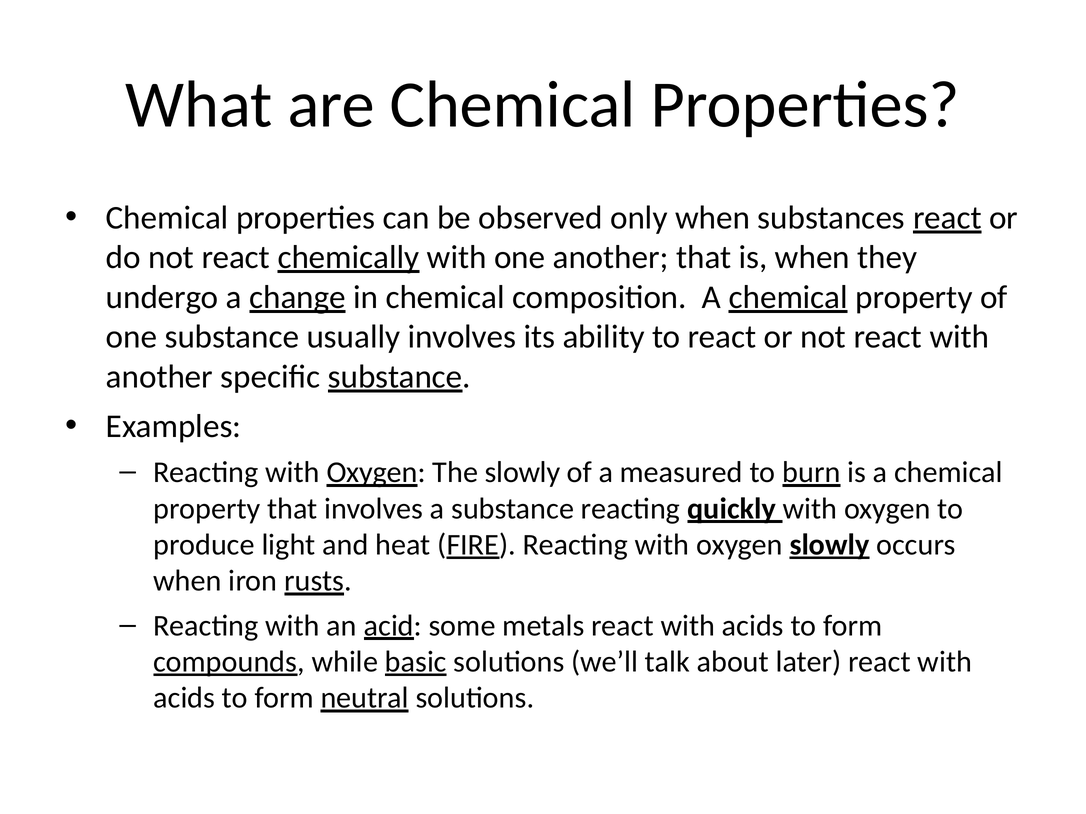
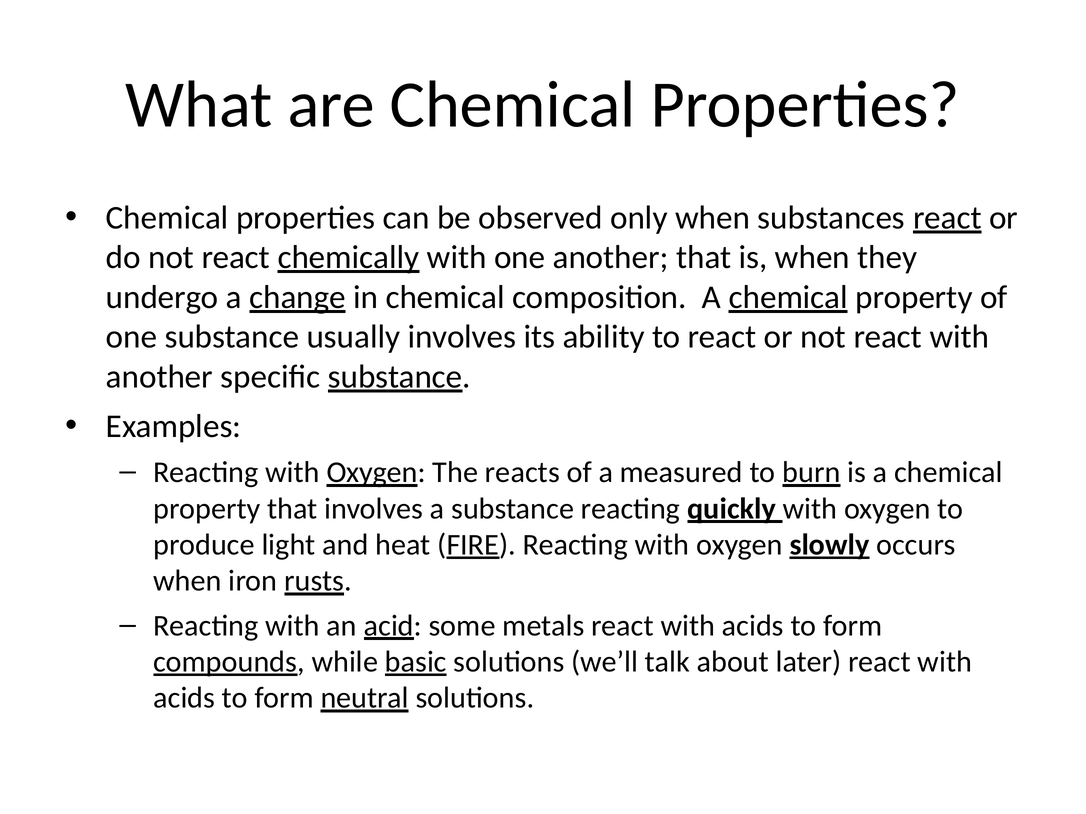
The slowly: slowly -> reacts (522, 473)
